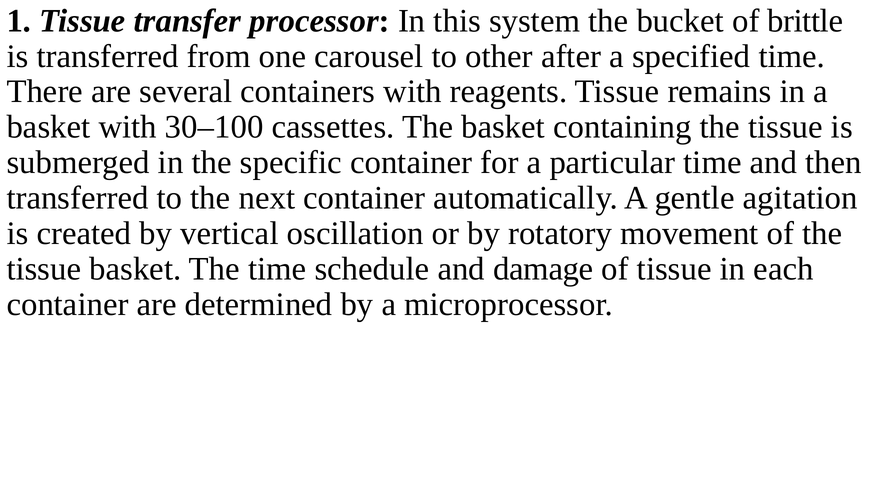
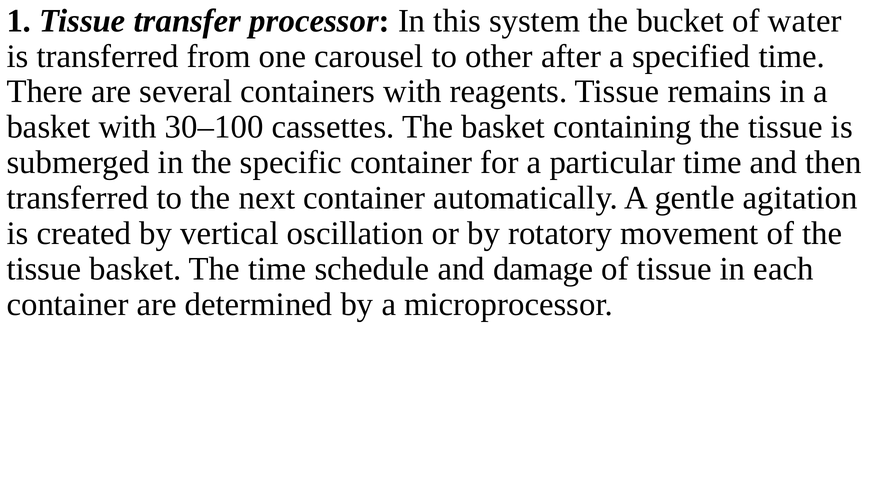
brittle: brittle -> water (805, 21)
